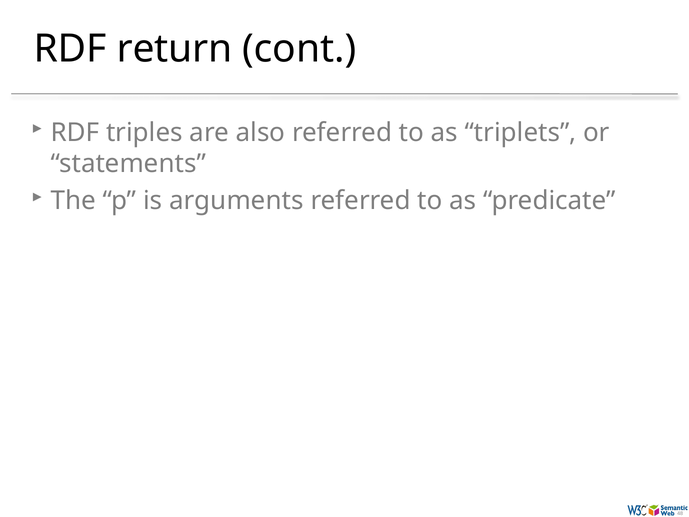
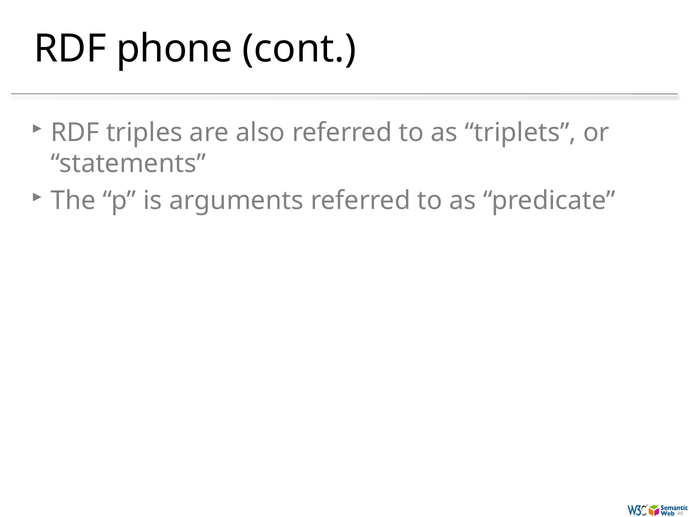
return: return -> phone (175, 49)
